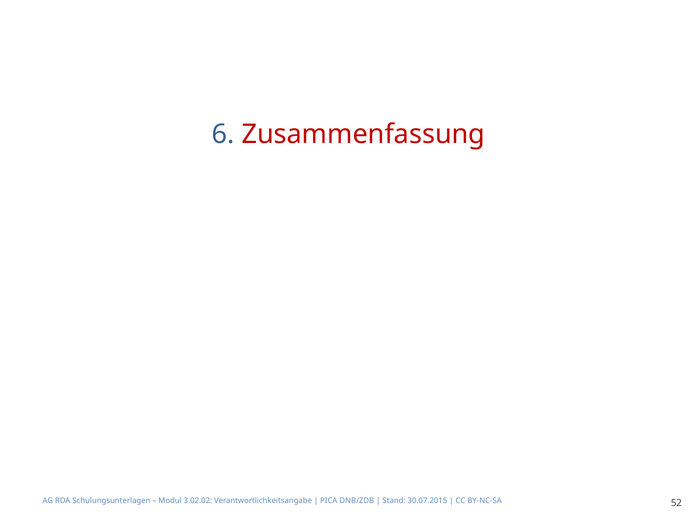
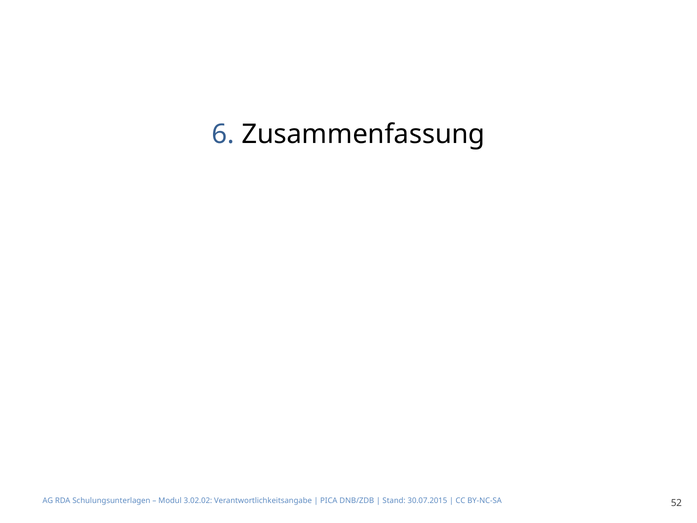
Zusammenfassung colour: red -> black (363, 134)
